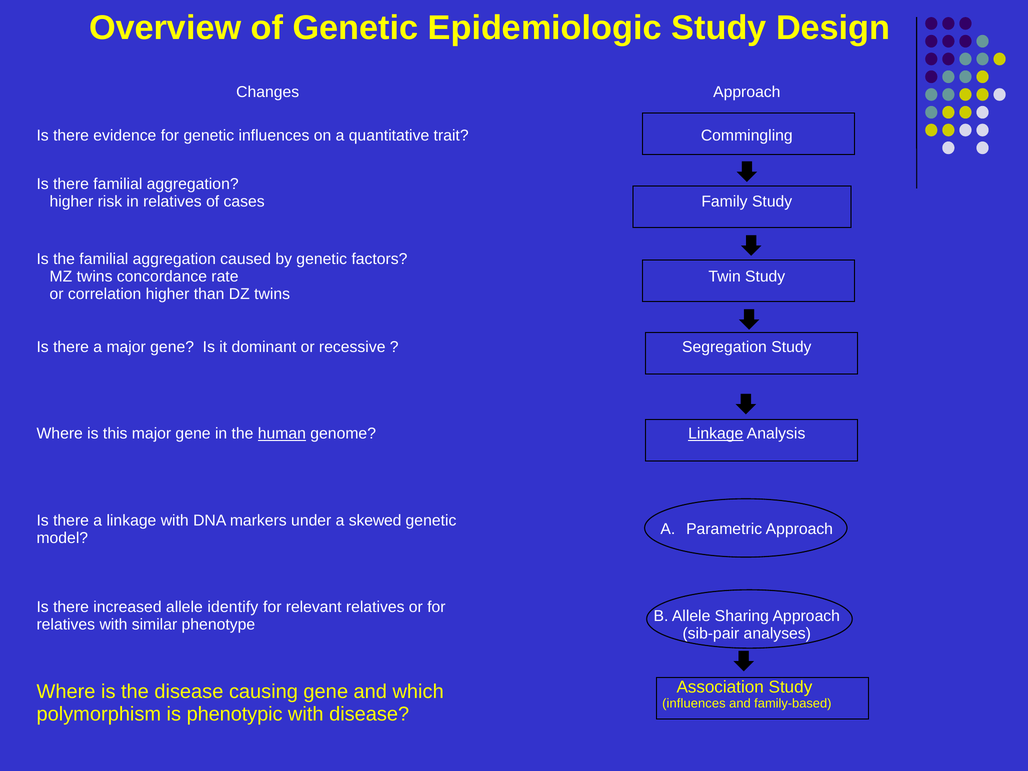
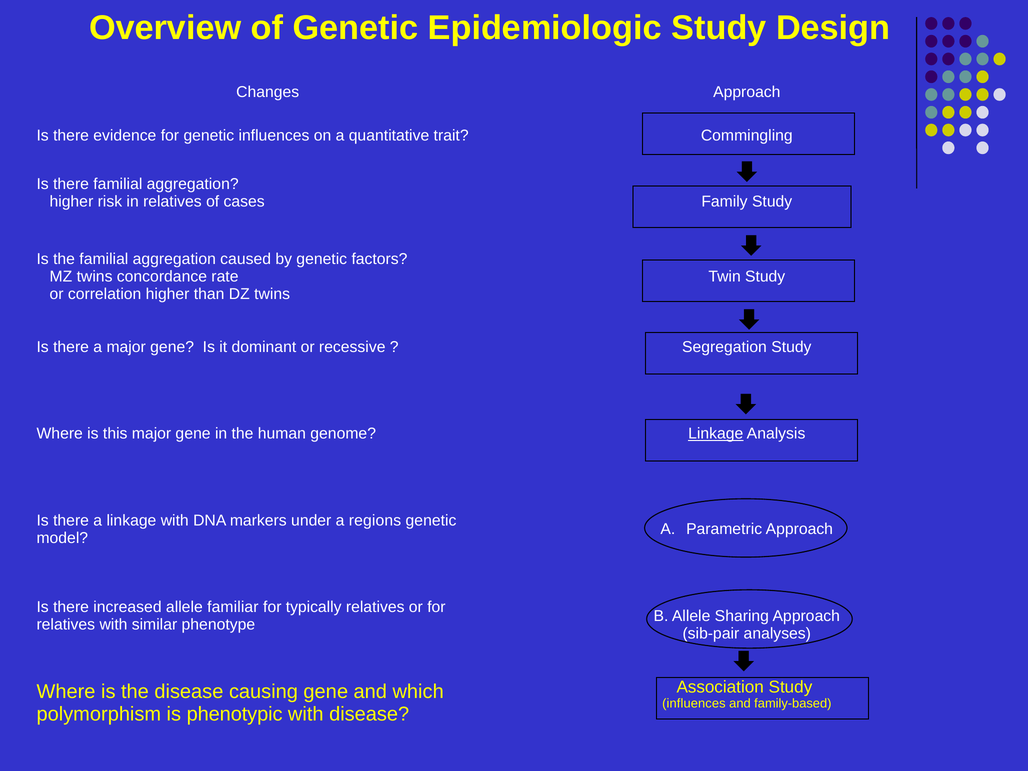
human underline: present -> none (282, 434)
skewed: skewed -> regions (375, 521)
identify: identify -> familiar (233, 607)
relevant: relevant -> typically (314, 607)
